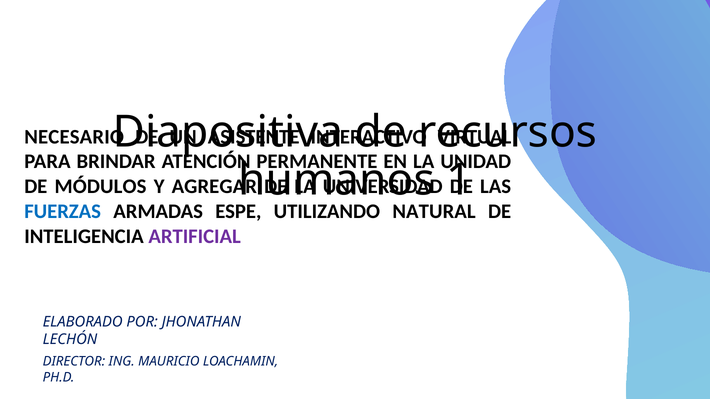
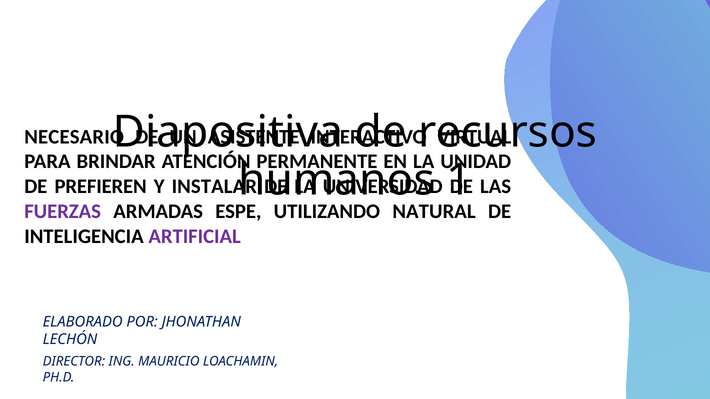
MÓDULOS: MÓDULOS -> PREFIEREN (101, 187)
AGREGAR: AGREGAR -> INSTALAR (214, 187)
FUERZAS colour: blue -> purple (63, 212)
